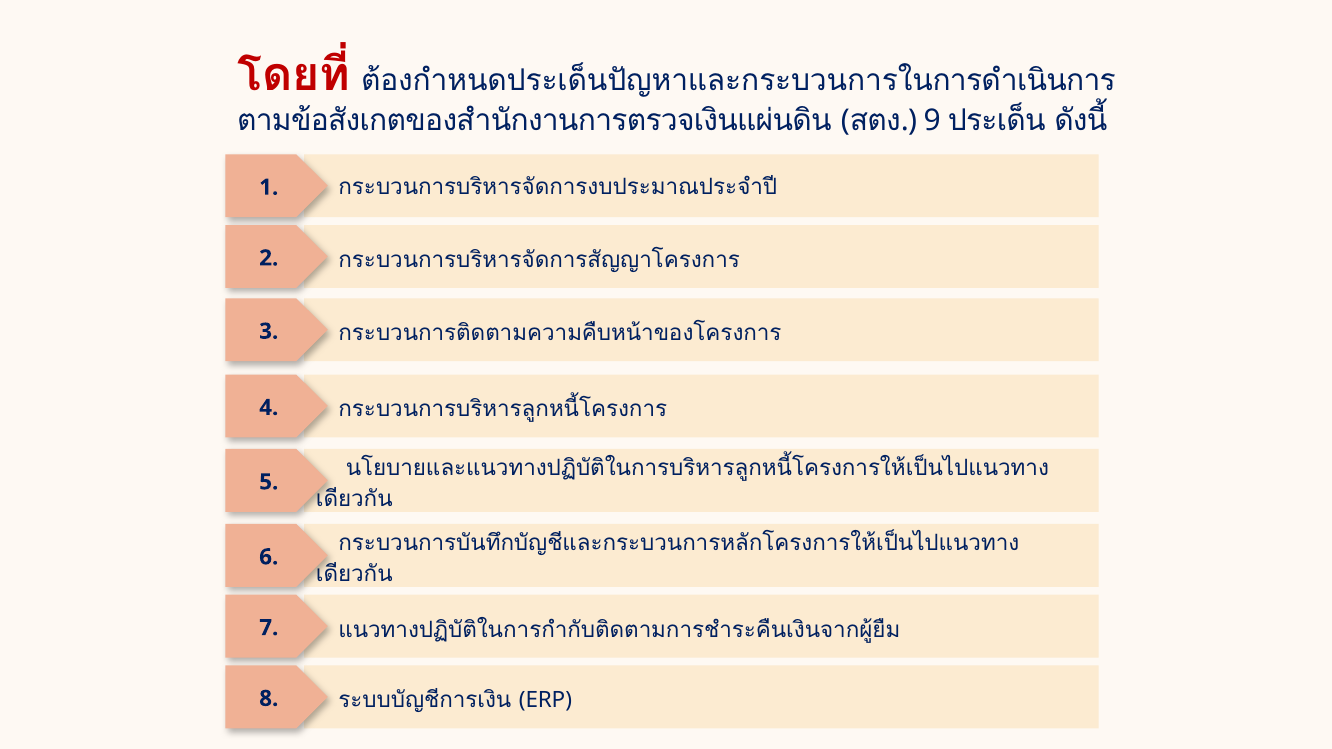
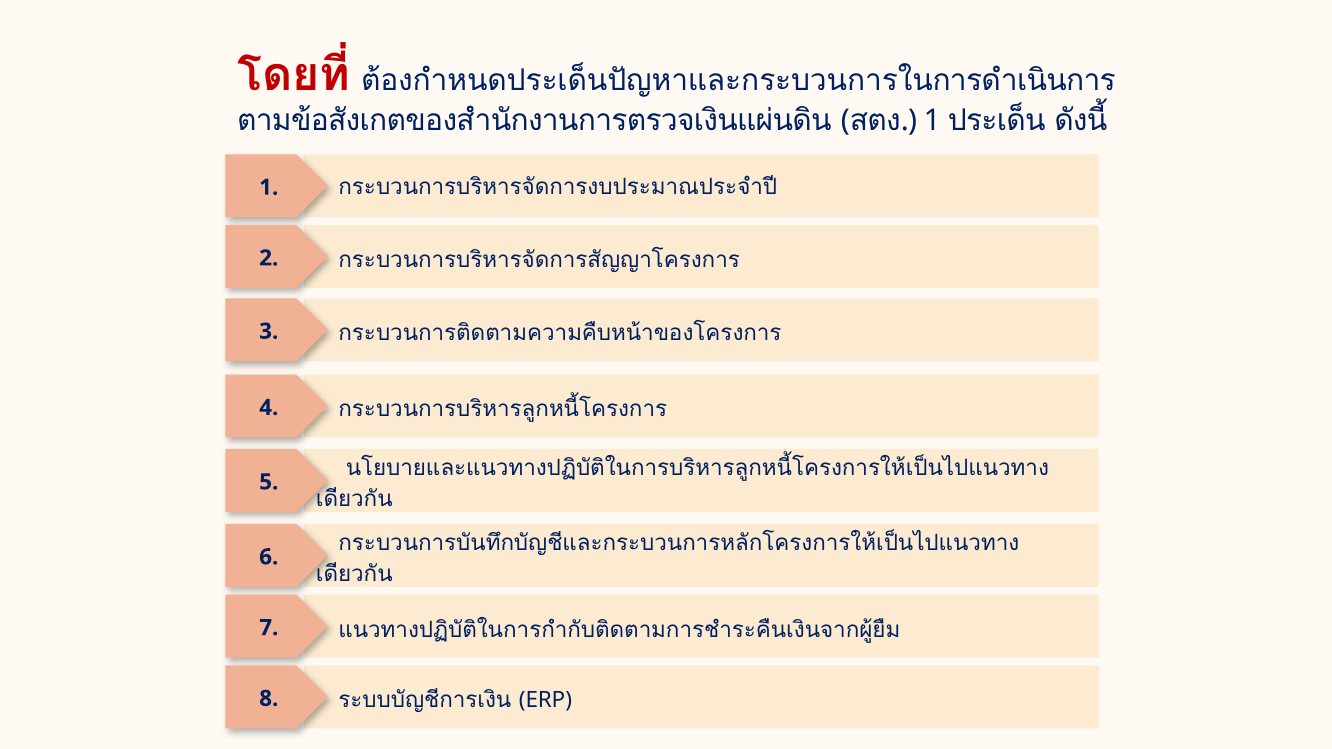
9: 9 -> 1 (932, 120)
